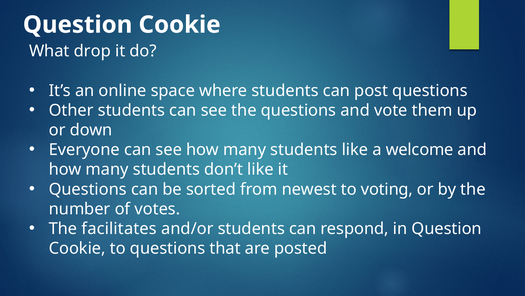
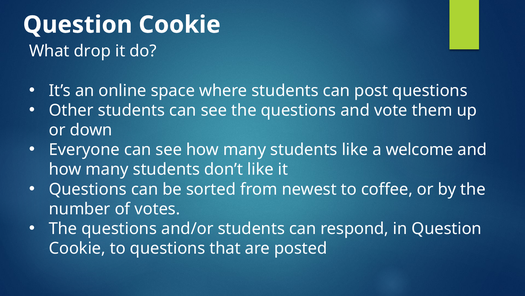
voting: voting -> coffee (387, 189)
facilitates: facilitates -> questions (119, 228)
